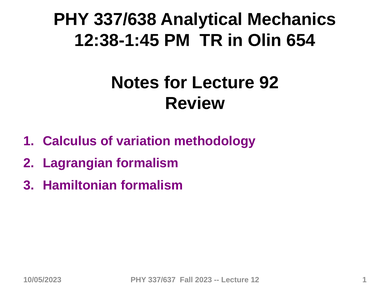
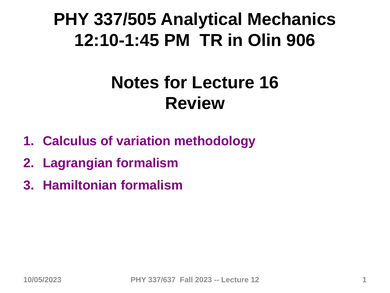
337/638: 337/638 -> 337/505 (125, 19)
12:38-1:45: 12:38-1:45 -> 12:10-1:45 (117, 40)
654: 654 -> 906 (301, 40)
92: 92 -> 16 (269, 83)
